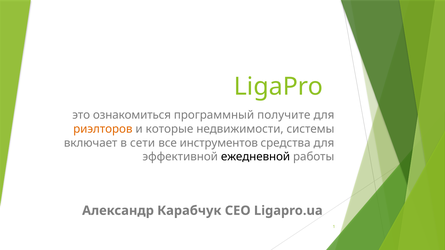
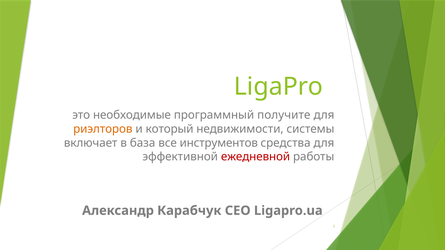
ознакомиться: ознакомиться -> необходимые (132, 115)
которые: которые -> который (170, 129)
сети: сети -> база (143, 143)
ежедневной colour: black -> red (256, 157)
